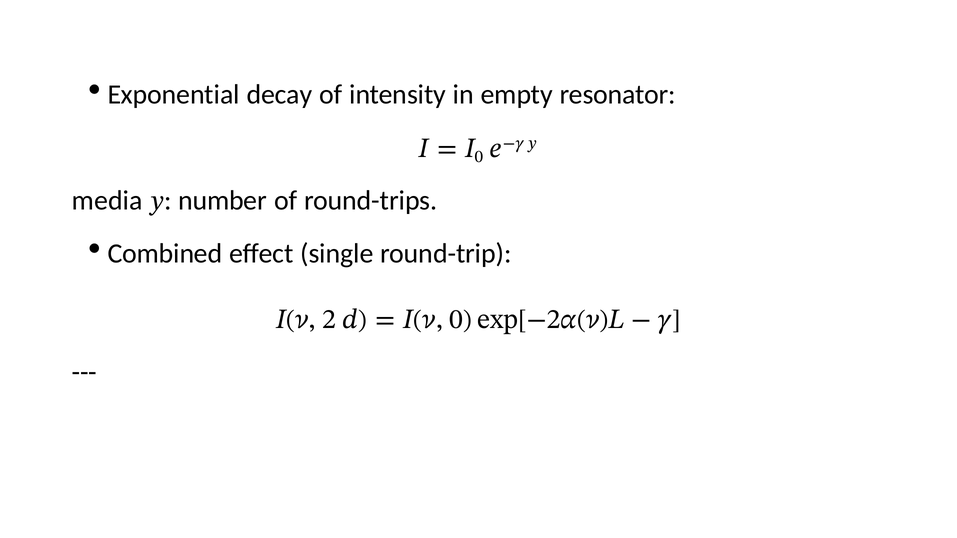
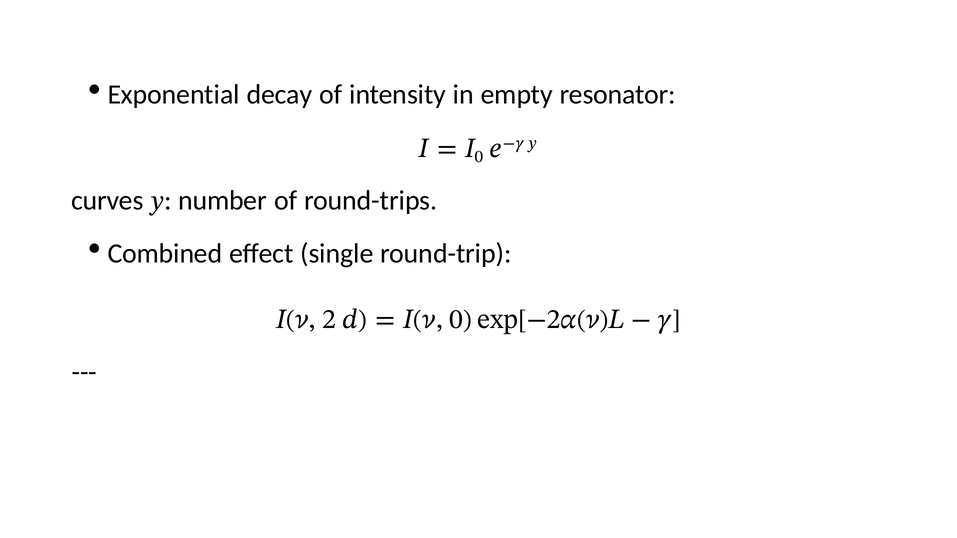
media: media -> curves (107, 201)
